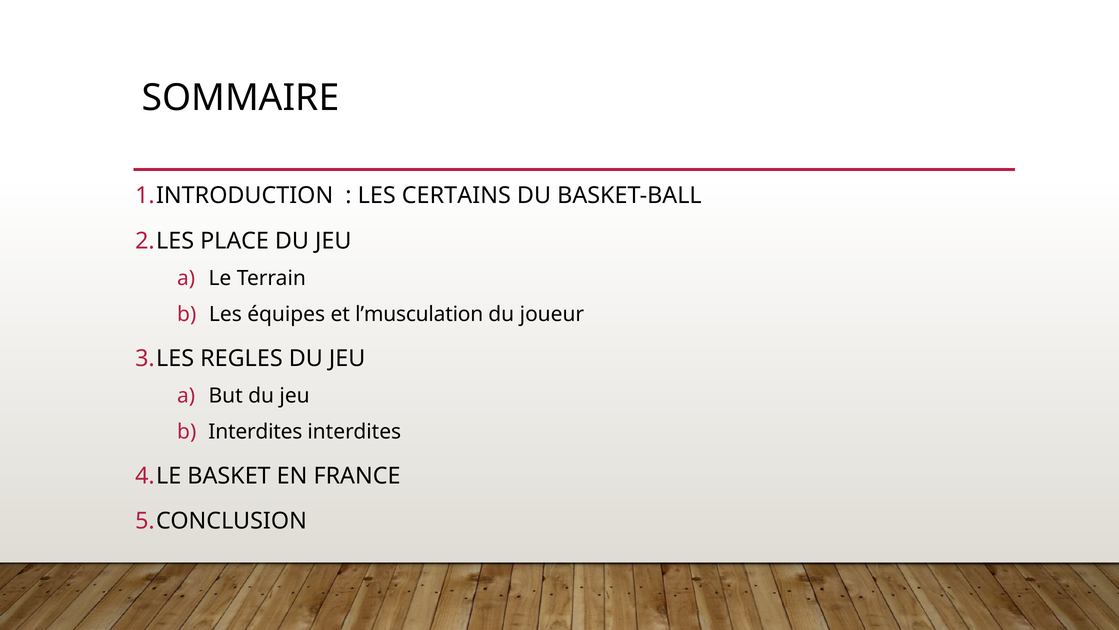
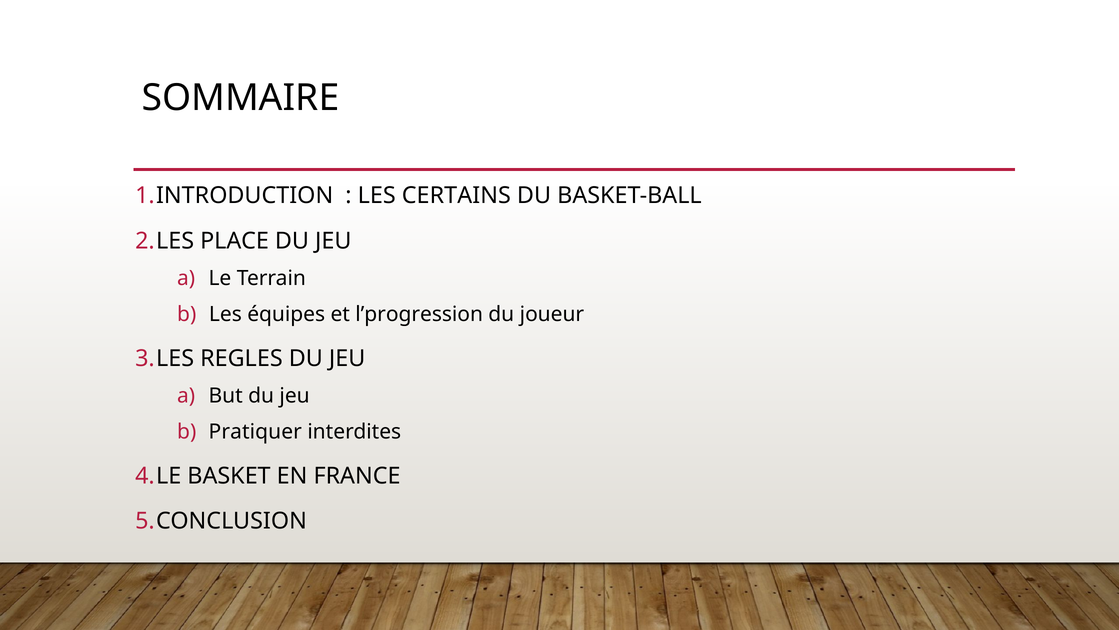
l’musculation: l’musculation -> l’progression (419, 314)
Interdites: Interdites -> Pratiquer (255, 431)
